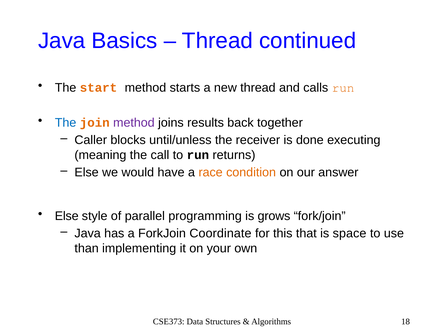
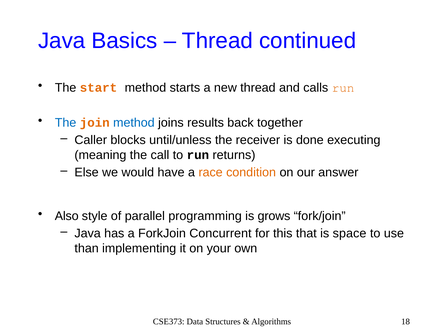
method colour: purple -> blue (134, 123)
Else: Else -> Also (67, 216)
Coordinate: Coordinate -> Concurrent (220, 233)
